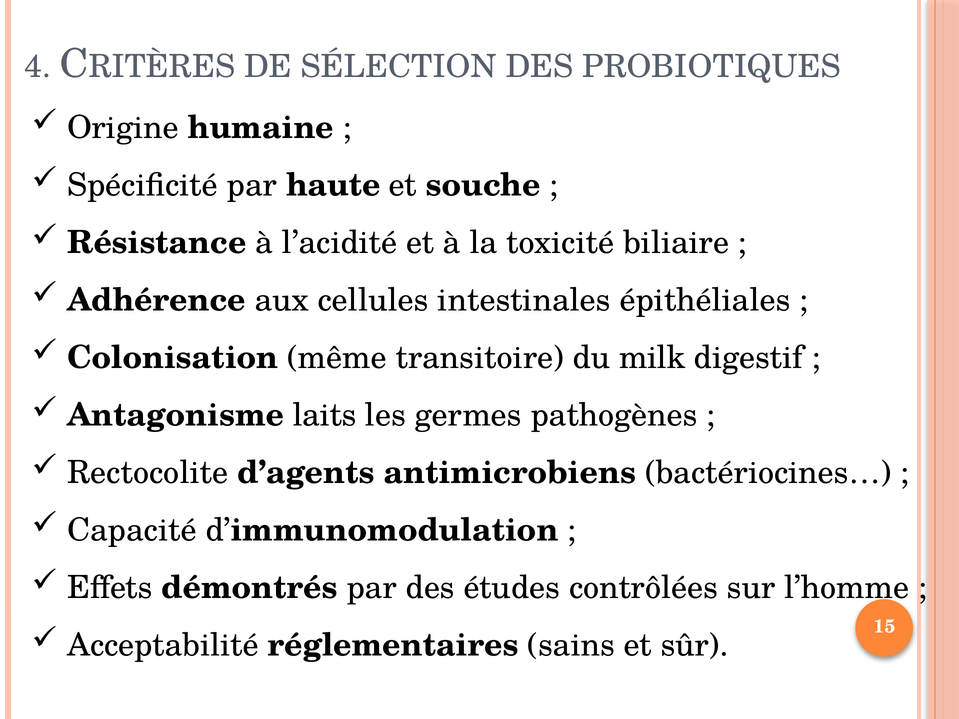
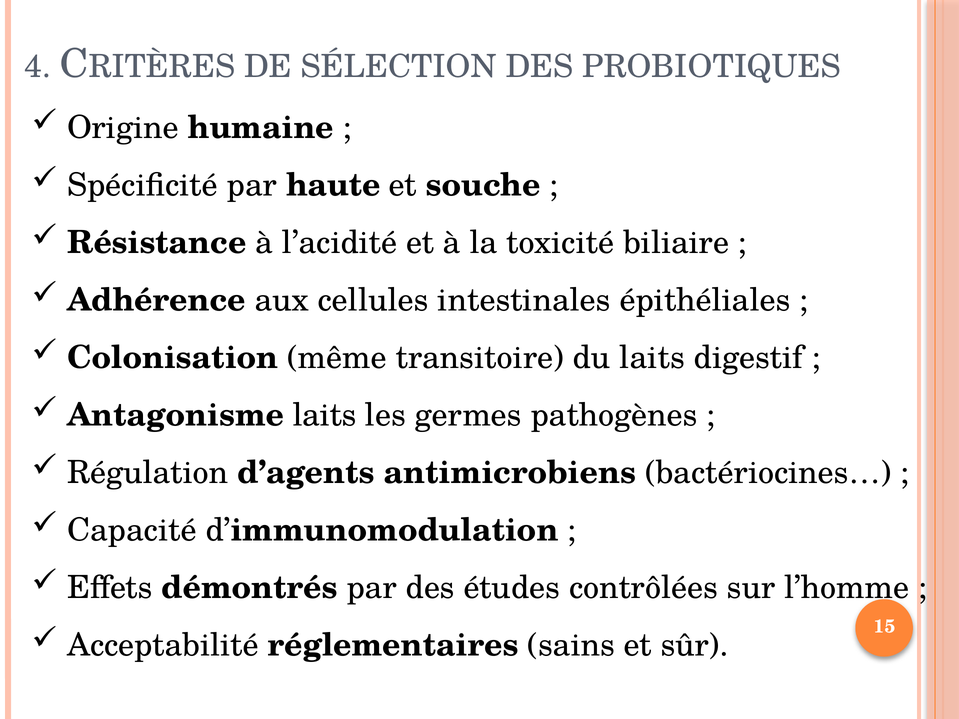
du milk: milk -> laits (652, 358)
Rectocolite: Rectocolite -> Régulation (148, 473)
